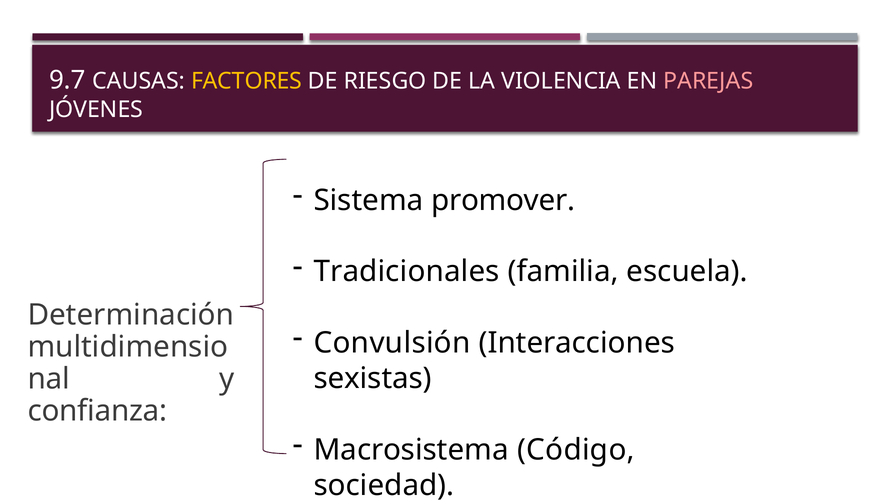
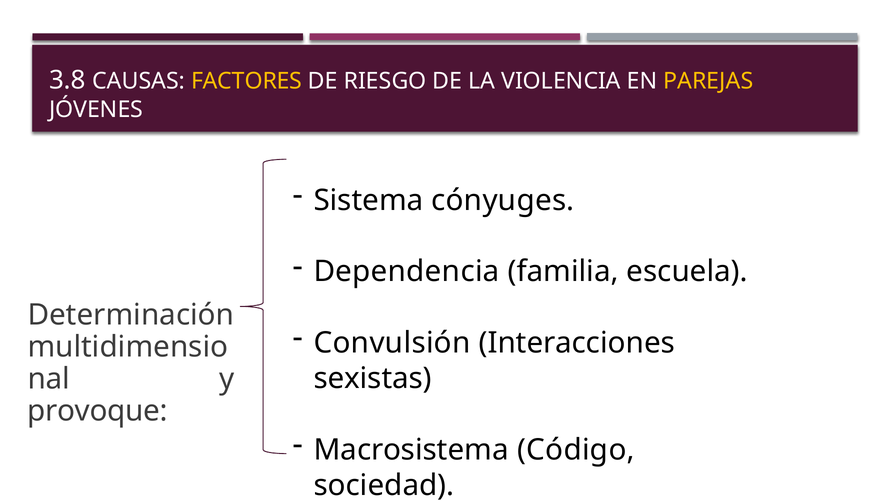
9.7: 9.7 -> 3.8 (67, 80)
PAREJAS colour: pink -> yellow (708, 81)
promover: promover -> cónyuges (503, 200)
Tradicionales: Tradicionales -> Dependencia (407, 271)
confianza: confianza -> provoque (97, 411)
